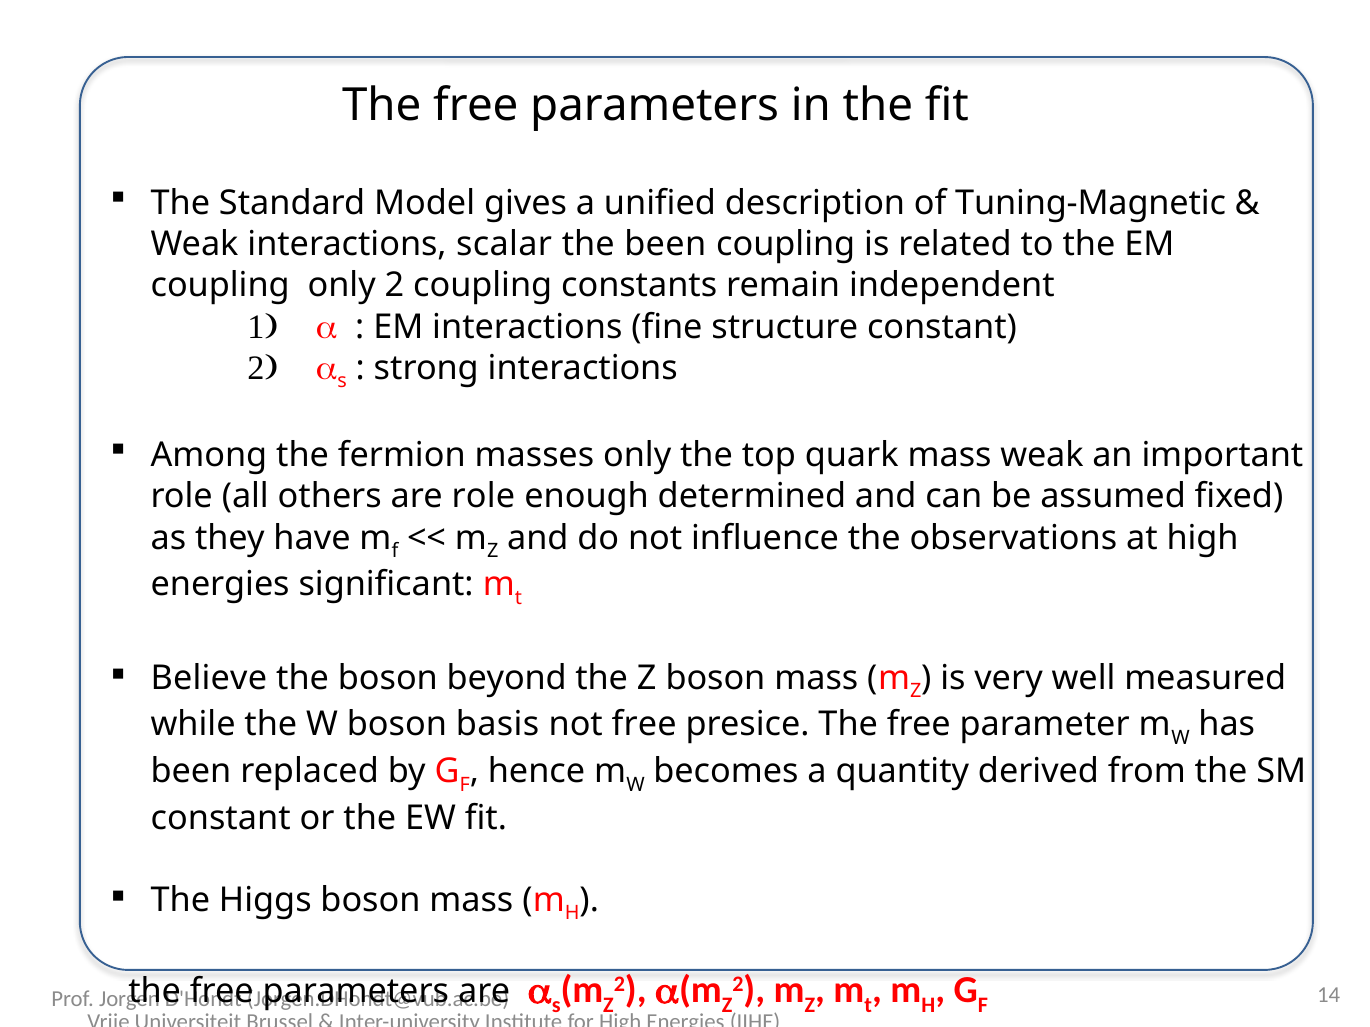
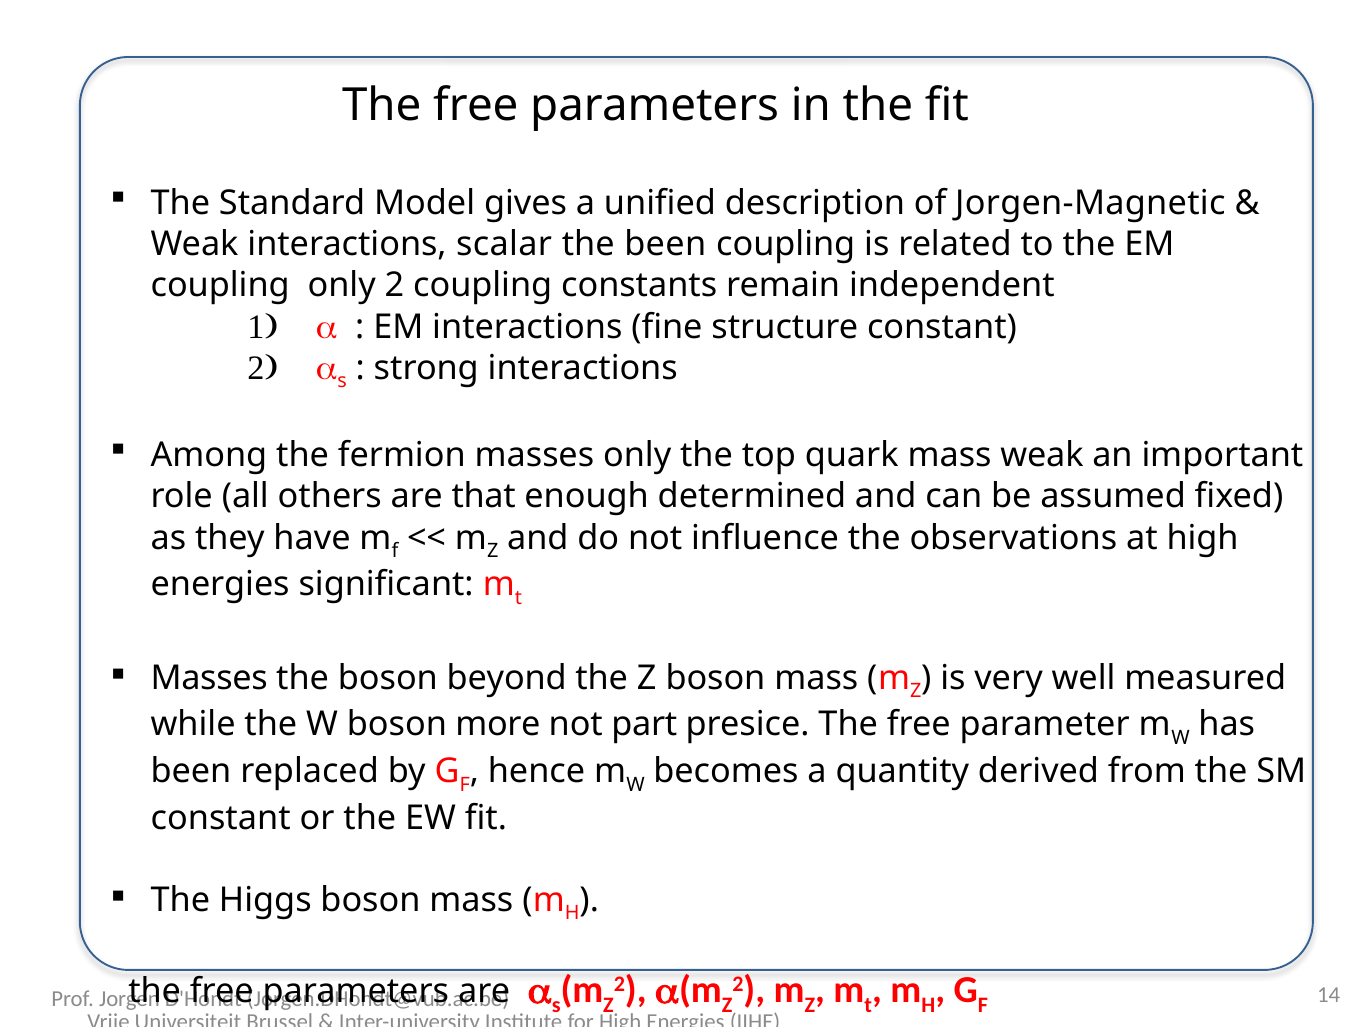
Tuning-Magnetic: Tuning-Magnetic -> Jorgen-Magnetic (1090, 204)
are role: role -> that (484, 497)
Believe: Believe -> Masses (209, 678)
basis: basis -> more (498, 725)
not free: free -> part (644, 725)
